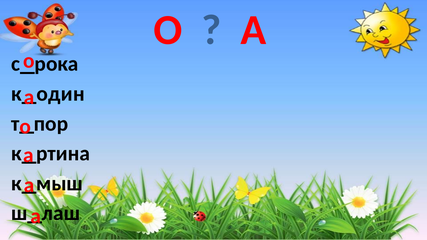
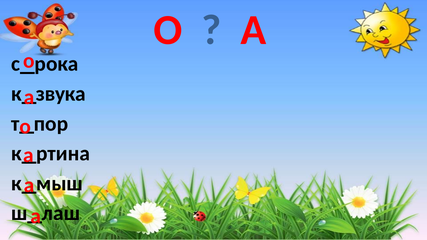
один: один -> звука (61, 94)
